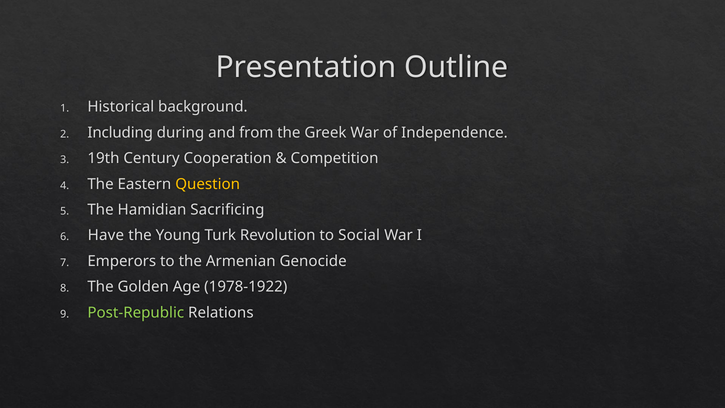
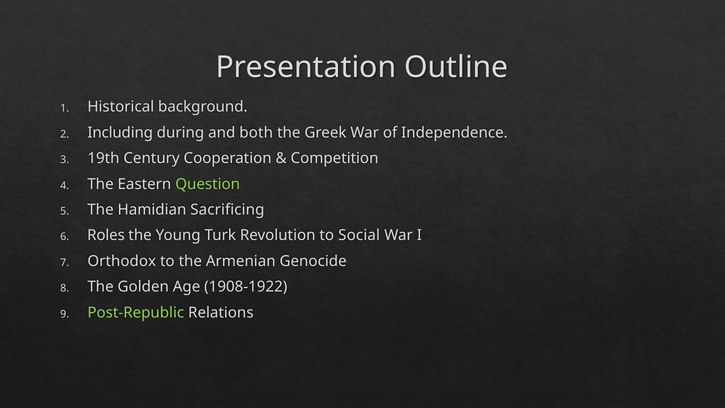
from: from -> both (256, 133)
Question colour: yellow -> light green (208, 184)
Have: Have -> Roles (106, 235)
Emperors: Emperors -> Orthodox (122, 261)
1978-1922: 1978-1922 -> 1908-1922 (246, 287)
